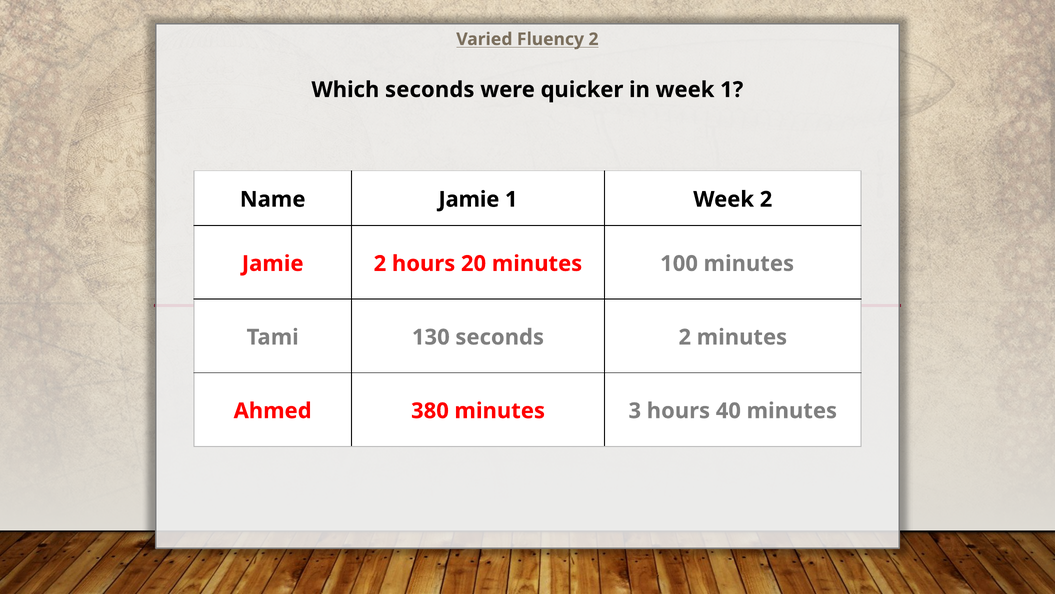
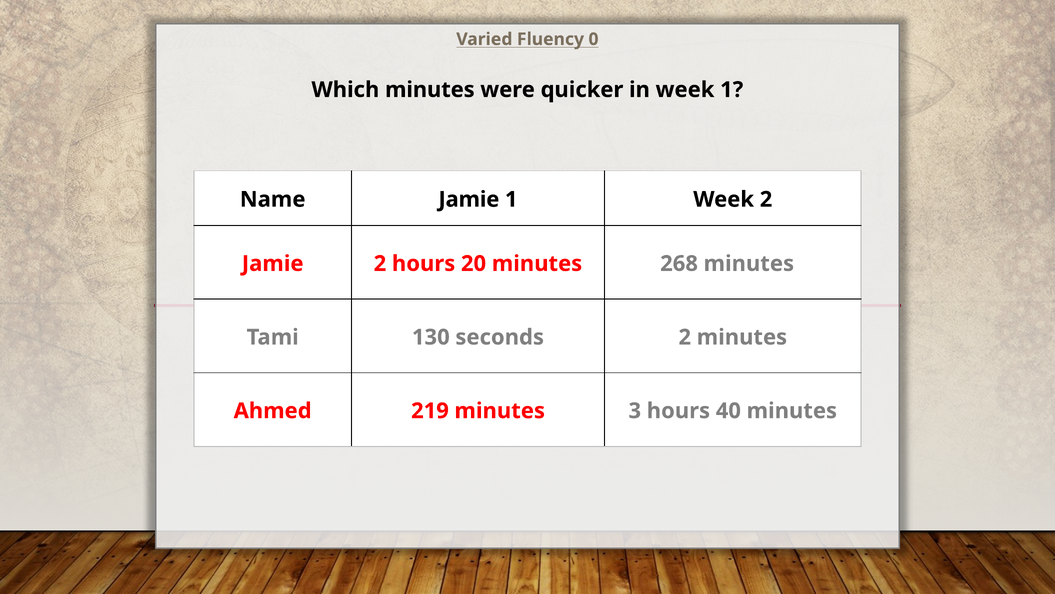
Fluency 2: 2 -> 0 (594, 39)
Which seconds: seconds -> minutes (430, 90)
100: 100 -> 268 (679, 263)
380: 380 -> 219 (430, 411)
